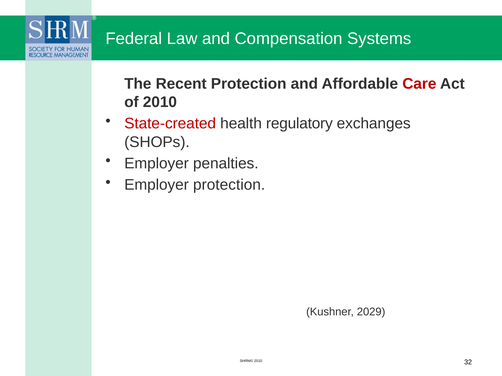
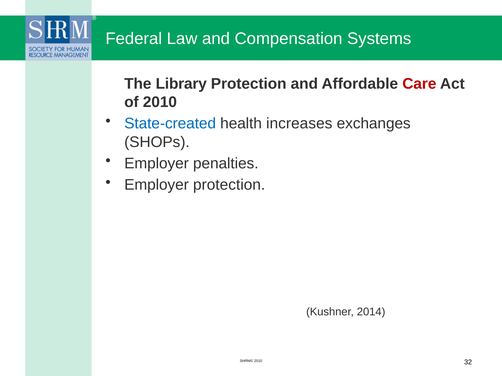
Recent: Recent -> Library (181, 84)
State-created colour: red -> blue (170, 124)
regulatory: regulatory -> increases (299, 124)
2029: 2029 -> 2014 (371, 312)
